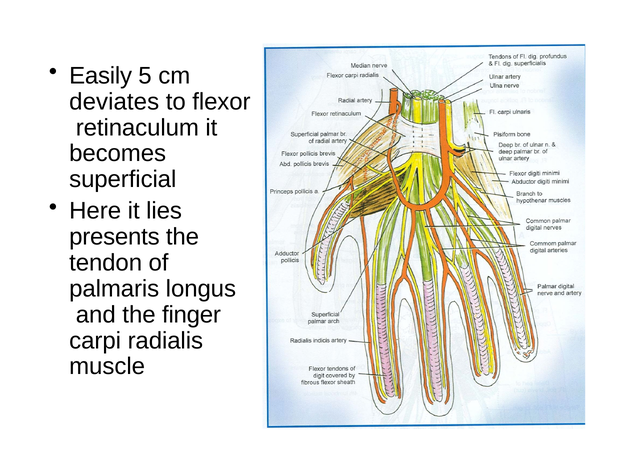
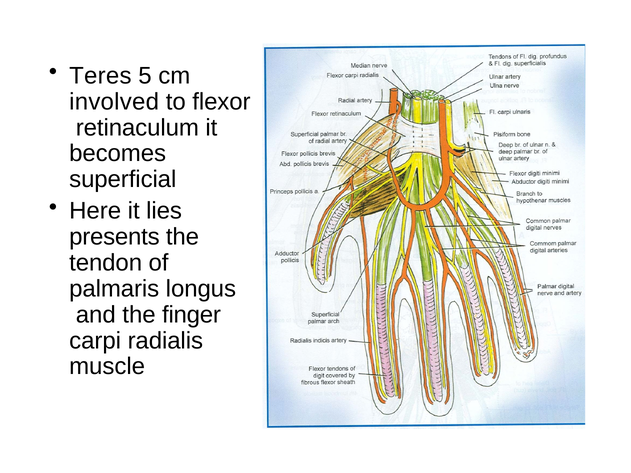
Easily: Easily -> Teres (100, 76)
deviates: deviates -> involved (114, 102)
